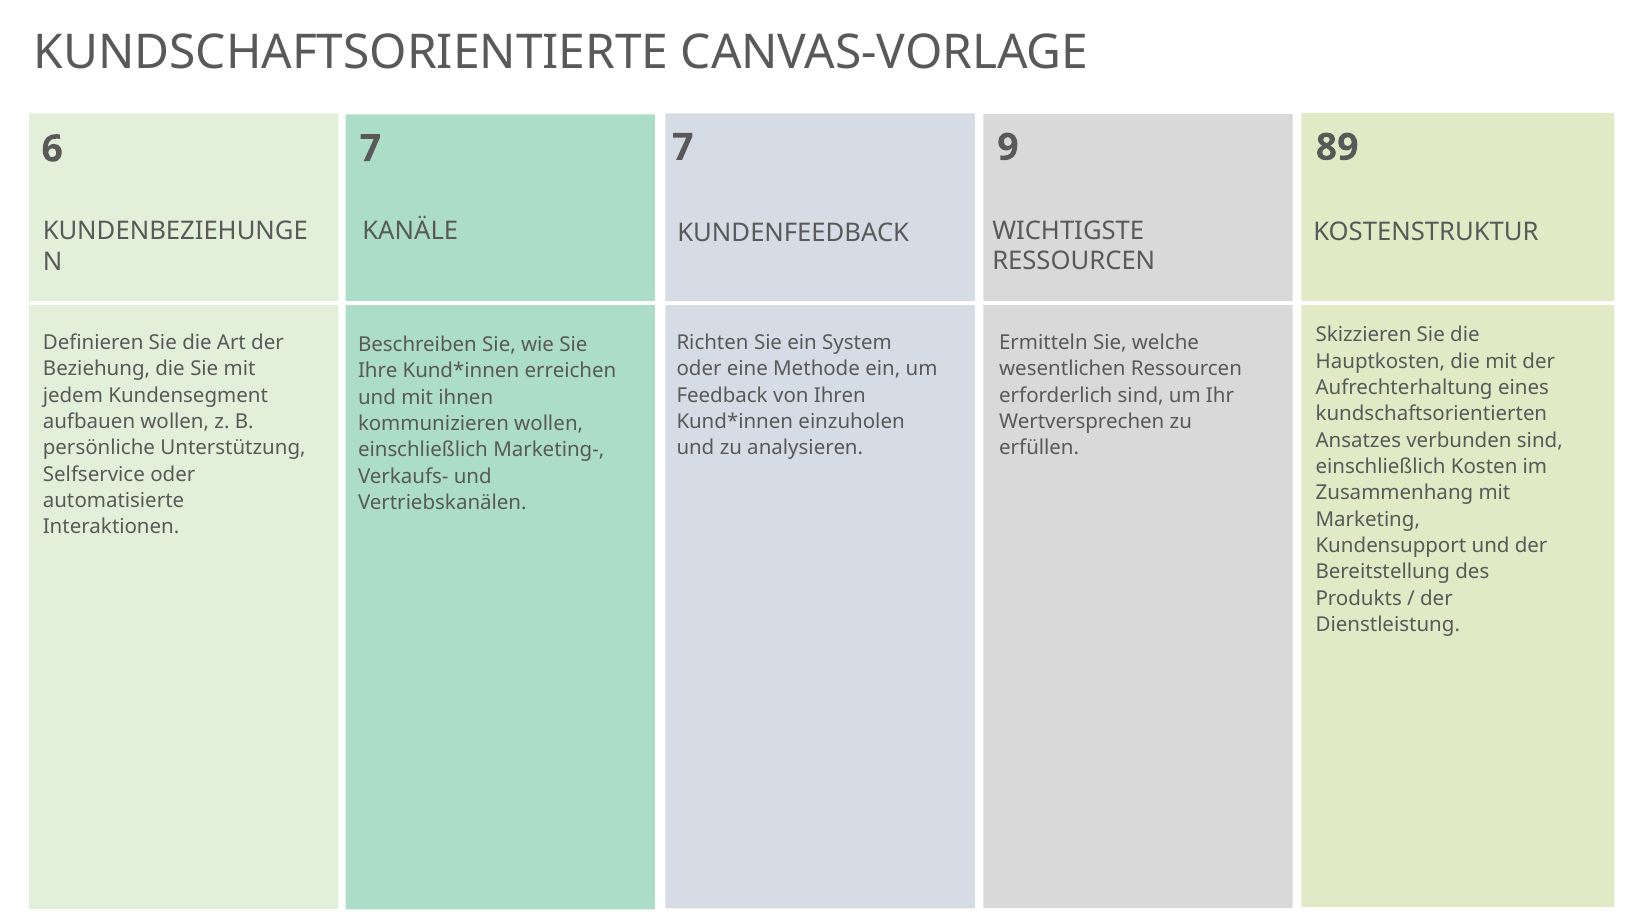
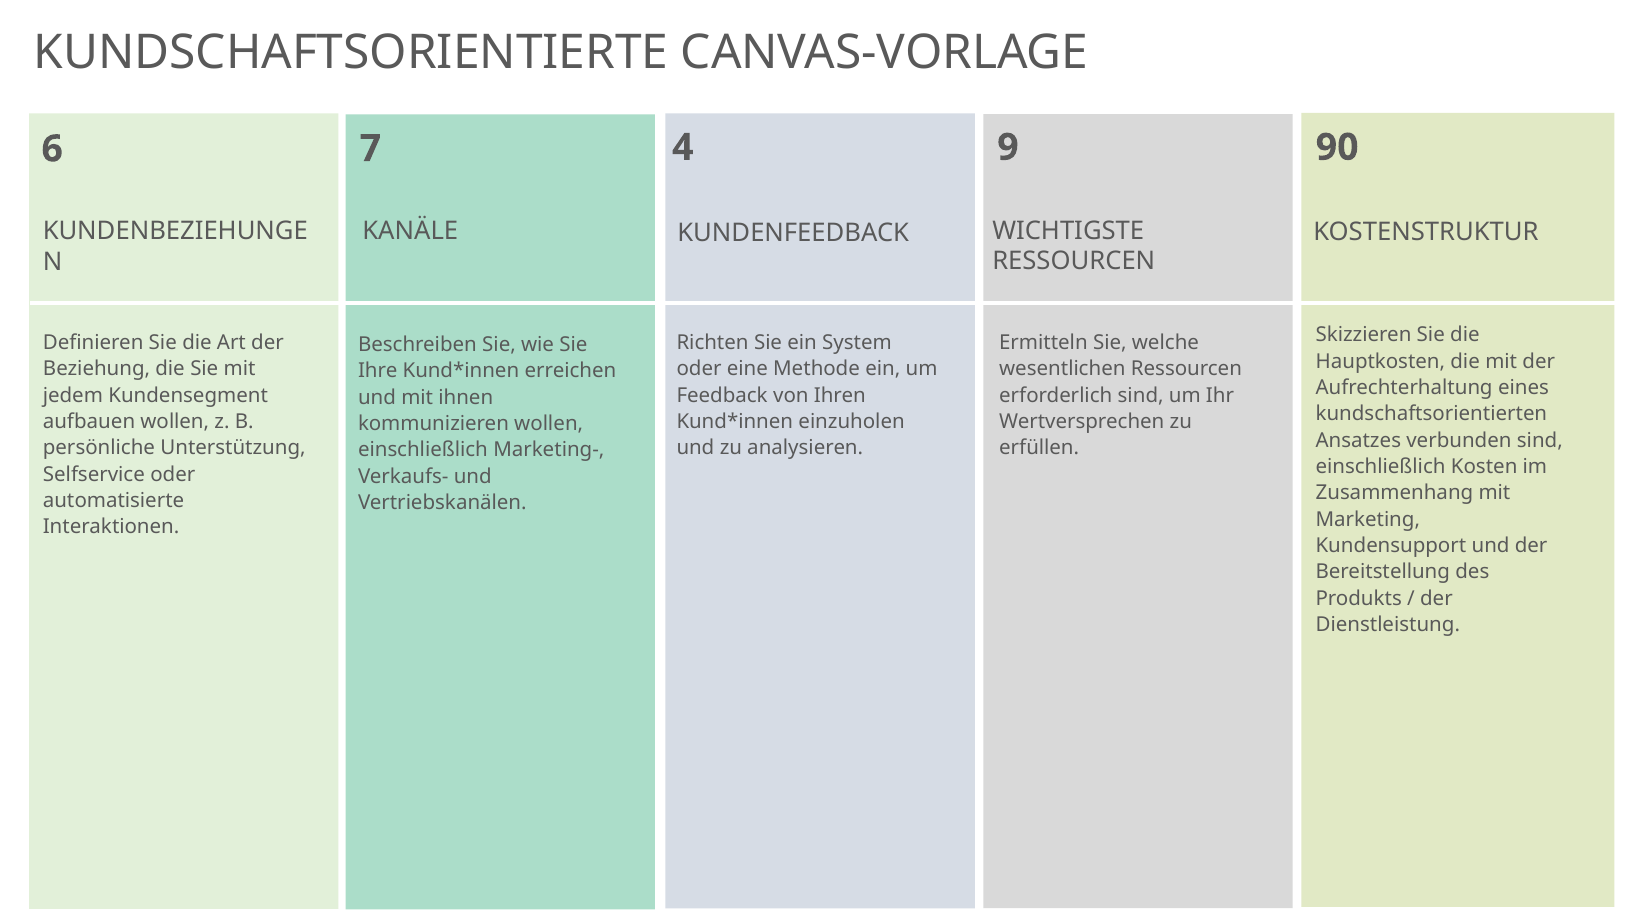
7 7: 7 -> 4 (683, 147)
89: 89 -> 90 (1337, 147)
